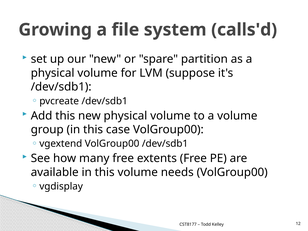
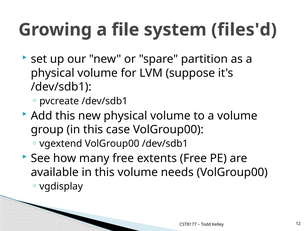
calls'd: calls'd -> files'd (244, 30)
